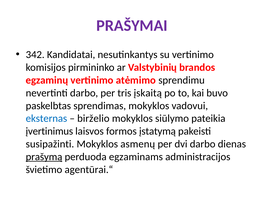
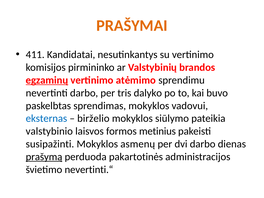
PRAŠYMAI colour: purple -> orange (132, 26)
342: 342 -> 411 (35, 55)
egzaminų underline: none -> present (47, 80)
įskaitą: įskaitą -> dalyko (148, 93)
įvertinimus: įvertinimus -> valstybinio (49, 131)
įstatymą: įstatymą -> metinius (157, 131)
egzaminams: egzaminams -> pakartotinės (136, 157)
agentūrai.“: agentūrai.“ -> nevertinti.“ (89, 170)
